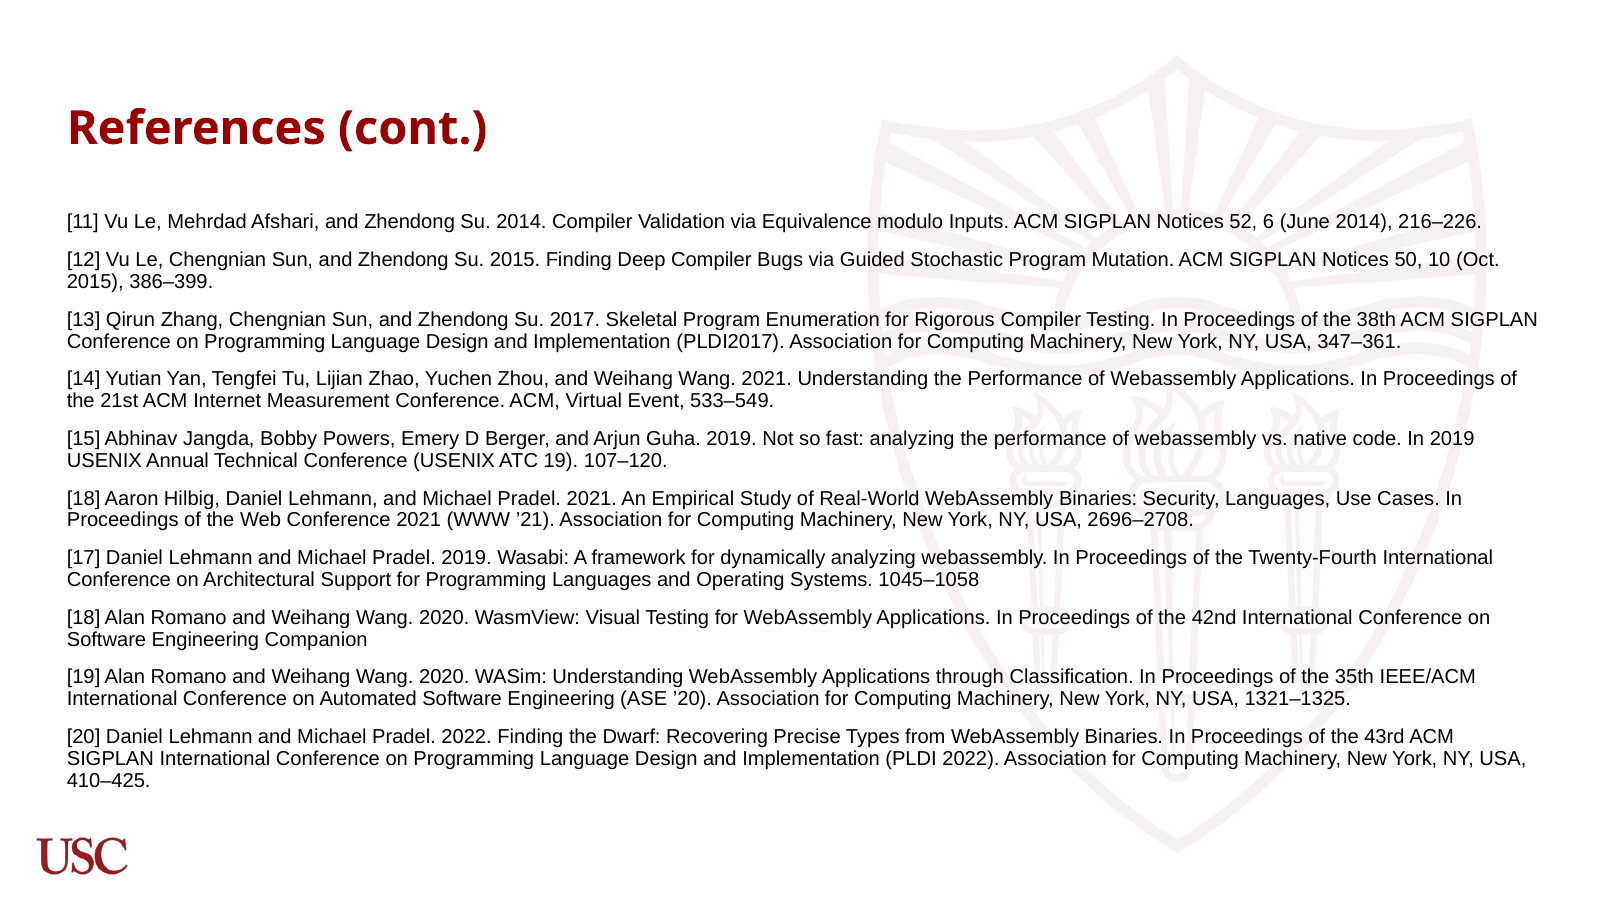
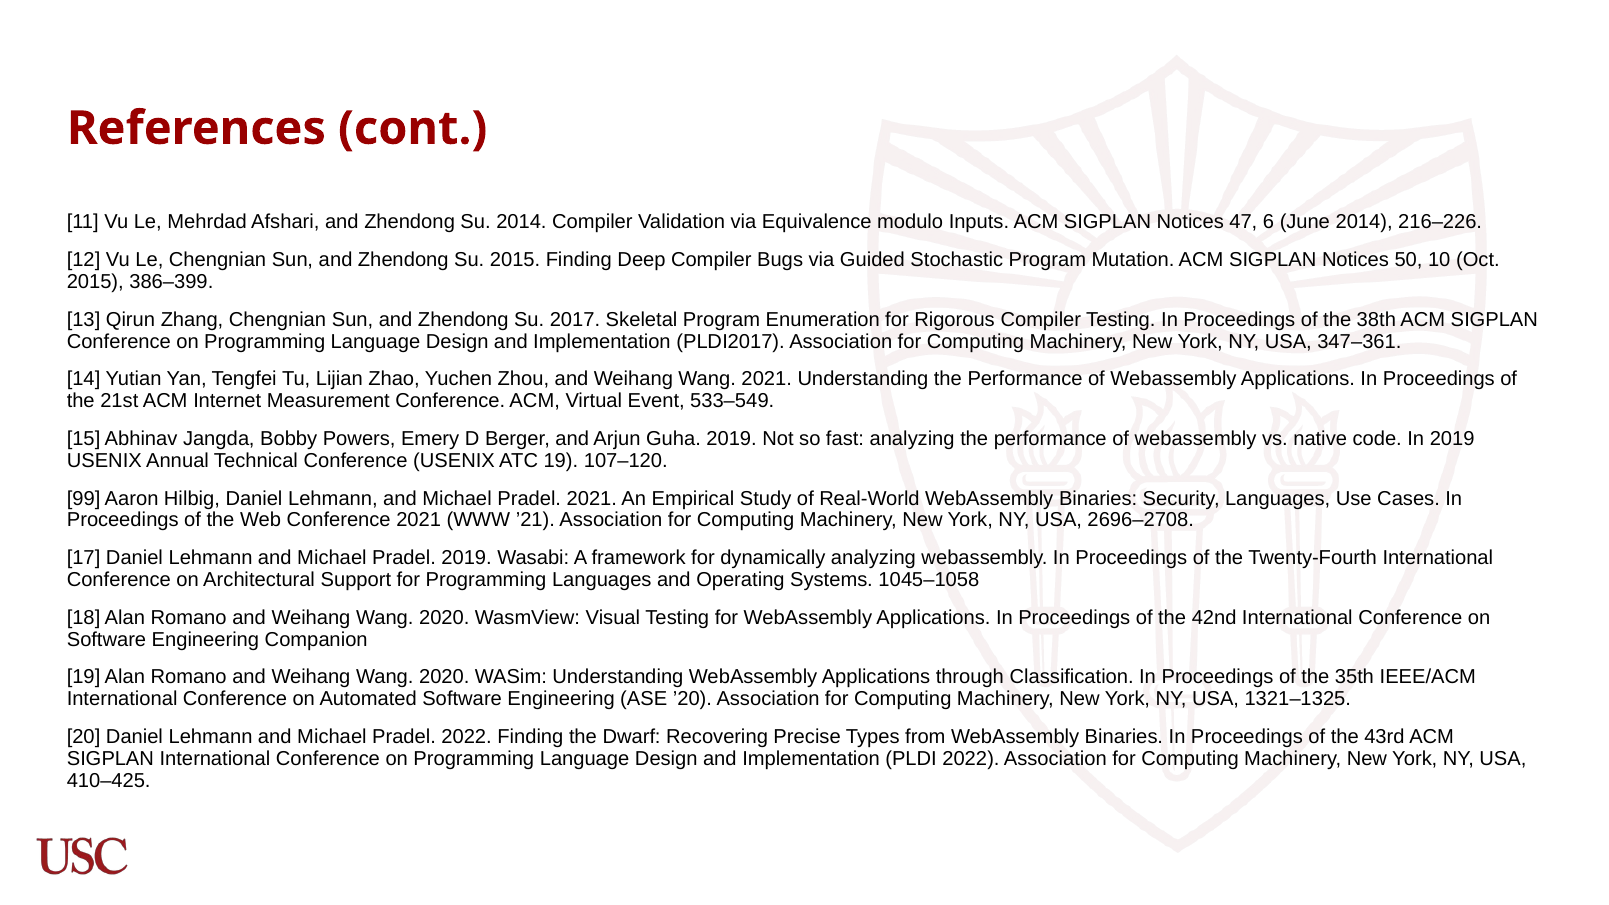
52: 52 -> 47 (1243, 222)
18: 18 -> 99 (84, 499)
